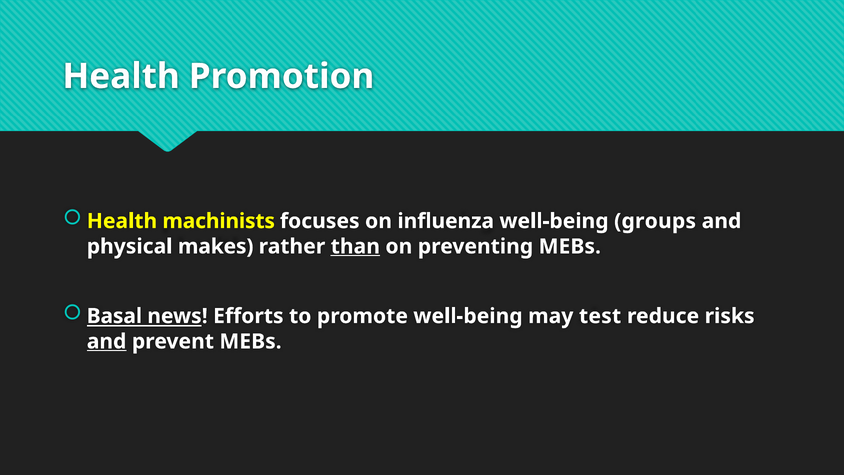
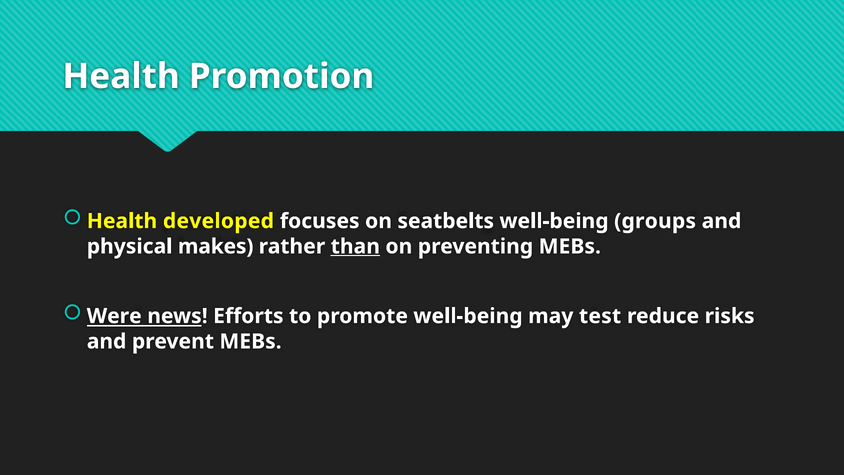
machinists: machinists -> developed (218, 221)
influenza: influenza -> seatbelts (446, 221)
Basal: Basal -> Were (114, 316)
and underline: present -> none (107, 341)
